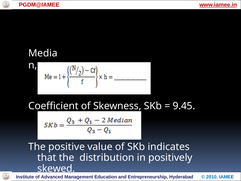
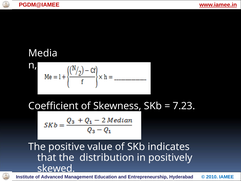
9.45: 9.45 -> 7.23 (184, 106)
